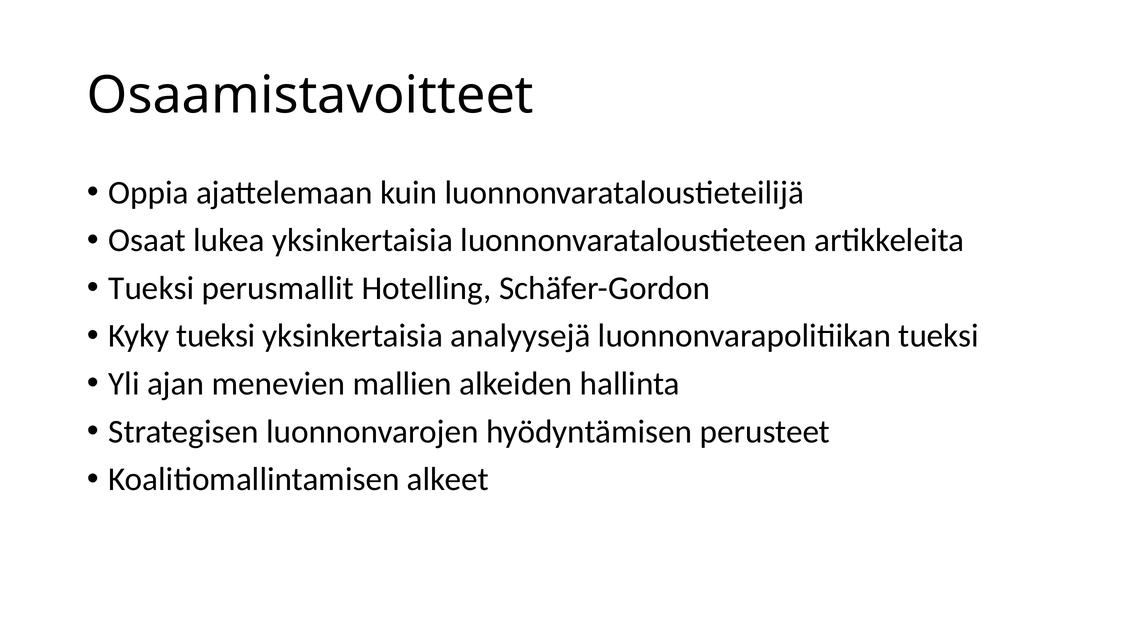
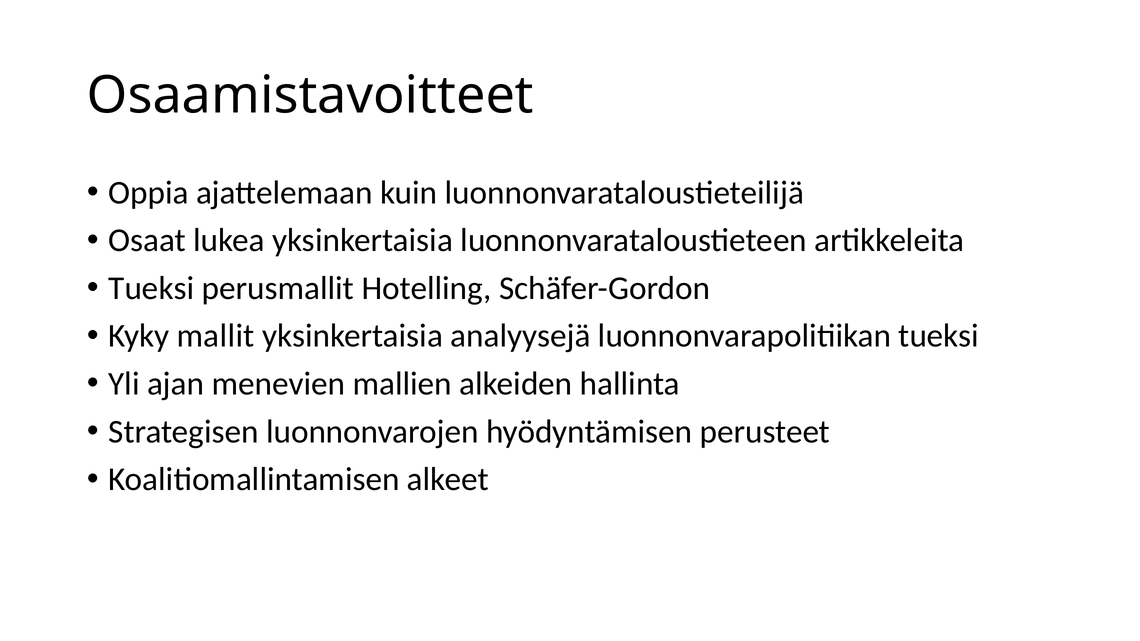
Kyky tueksi: tueksi -> mallit (216, 336)
